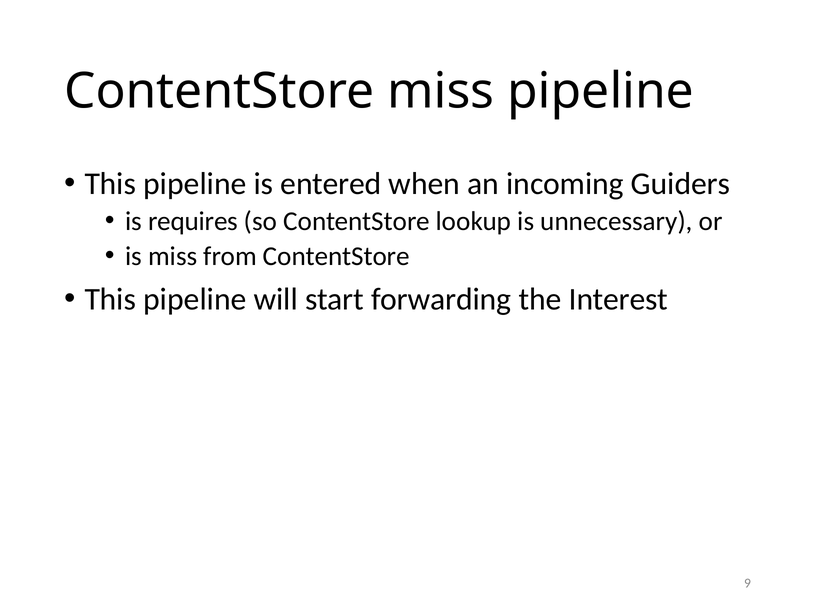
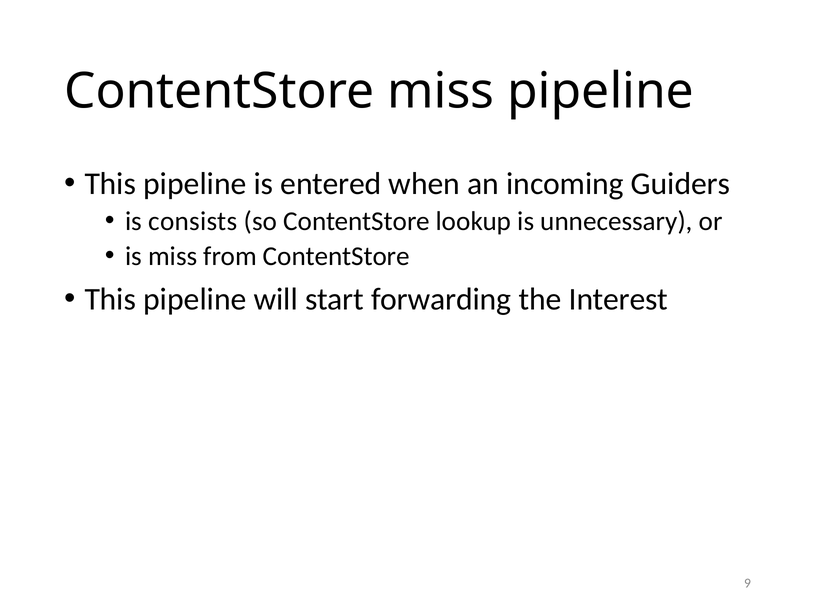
requires: requires -> consists (193, 221)
